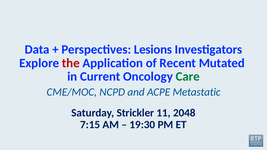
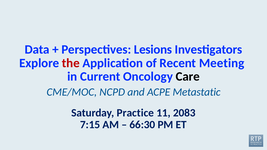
Mutated: Mutated -> Meeting (222, 63)
Care colour: green -> black (188, 77)
Strickler: Strickler -> Practice (135, 113)
2048: 2048 -> 2083 (184, 113)
19:30: 19:30 -> 66:30 (142, 125)
